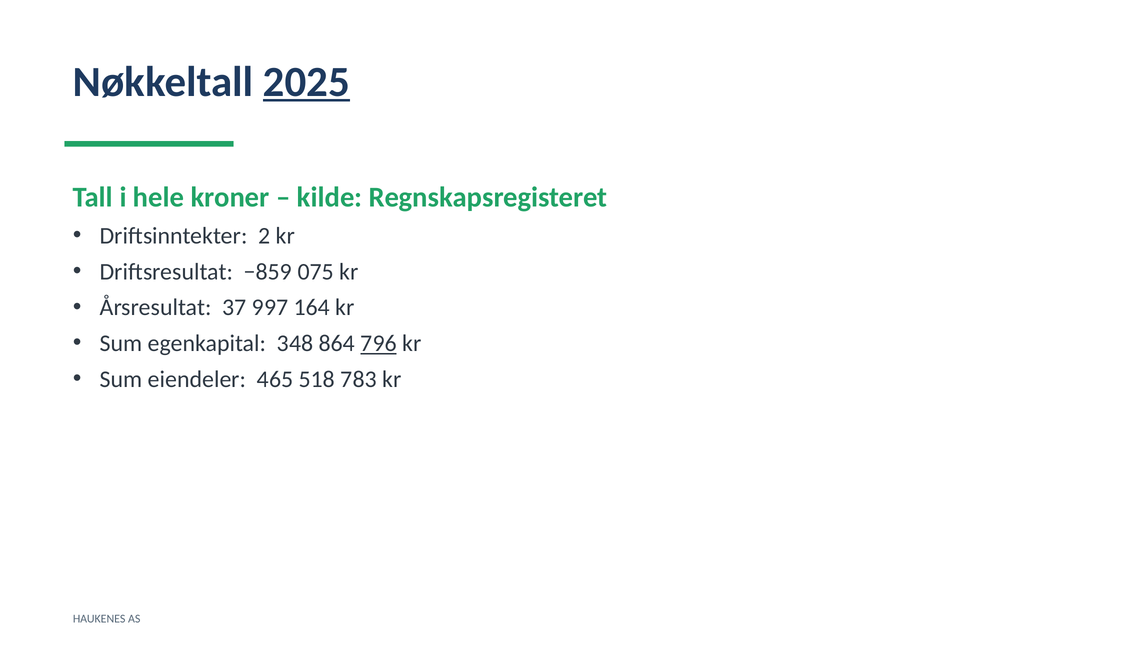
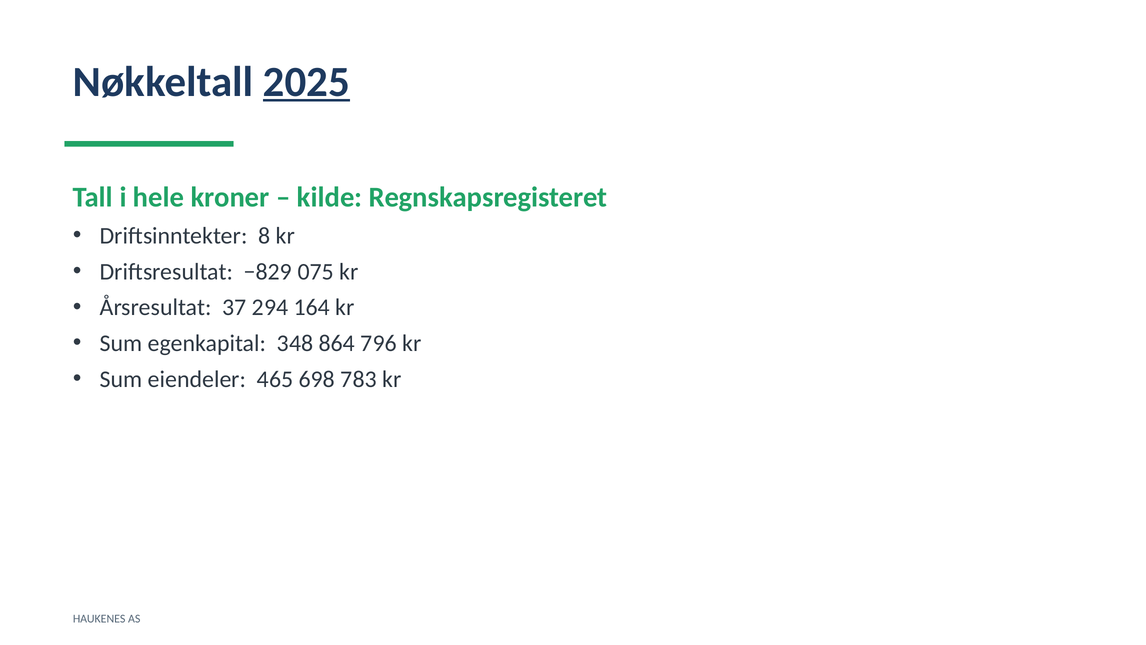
2: 2 -> 8 (264, 236)
−859: −859 -> −829 (268, 271)
997: 997 -> 294 (270, 307)
796 underline: present -> none (379, 343)
518: 518 -> 698 (317, 379)
